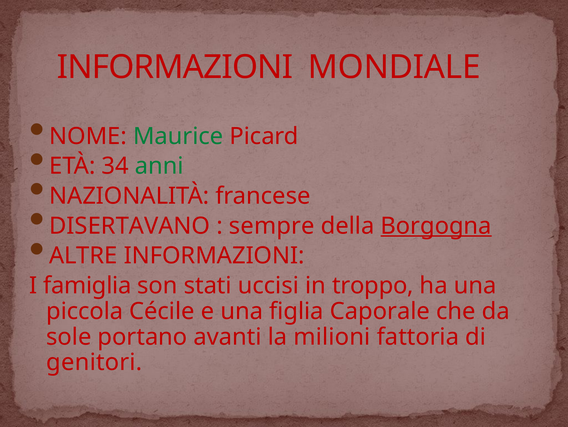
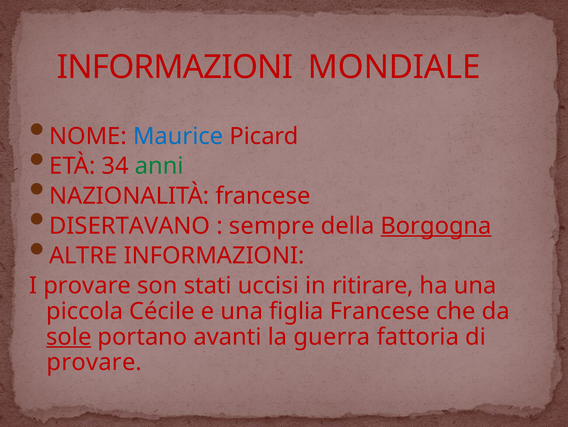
Maurice colour: green -> blue (178, 136)
I famiglia: famiglia -> provare (87, 286)
troppo: troppo -> ritirare (373, 286)
figlia Caporale: Caporale -> Francese (380, 312)
sole underline: none -> present (69, 337)
milioni: milioni -> guerra (332, 337)
genitori: genitori -> provare (94, 363)
